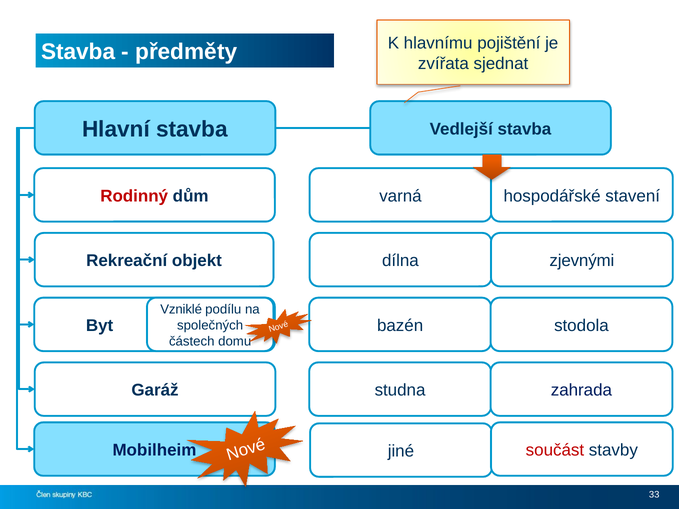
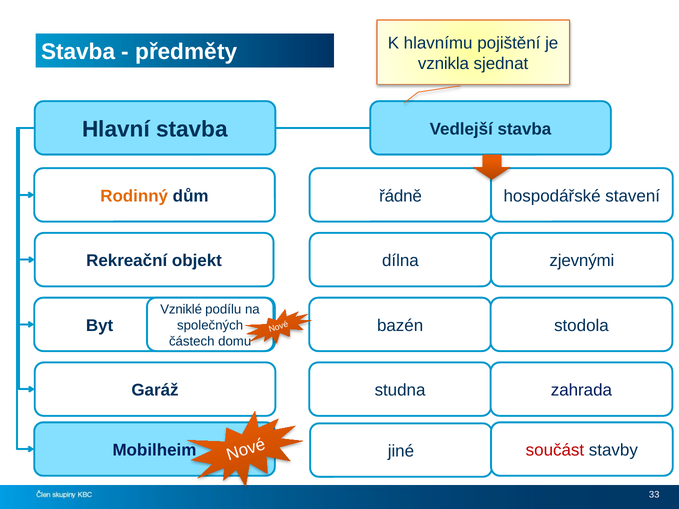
zvířata: zvířata -> vznikla (443, 64)
Rodinný colour: red -> orange (134, 196)
varná: varná -> řádně (401, 196)
